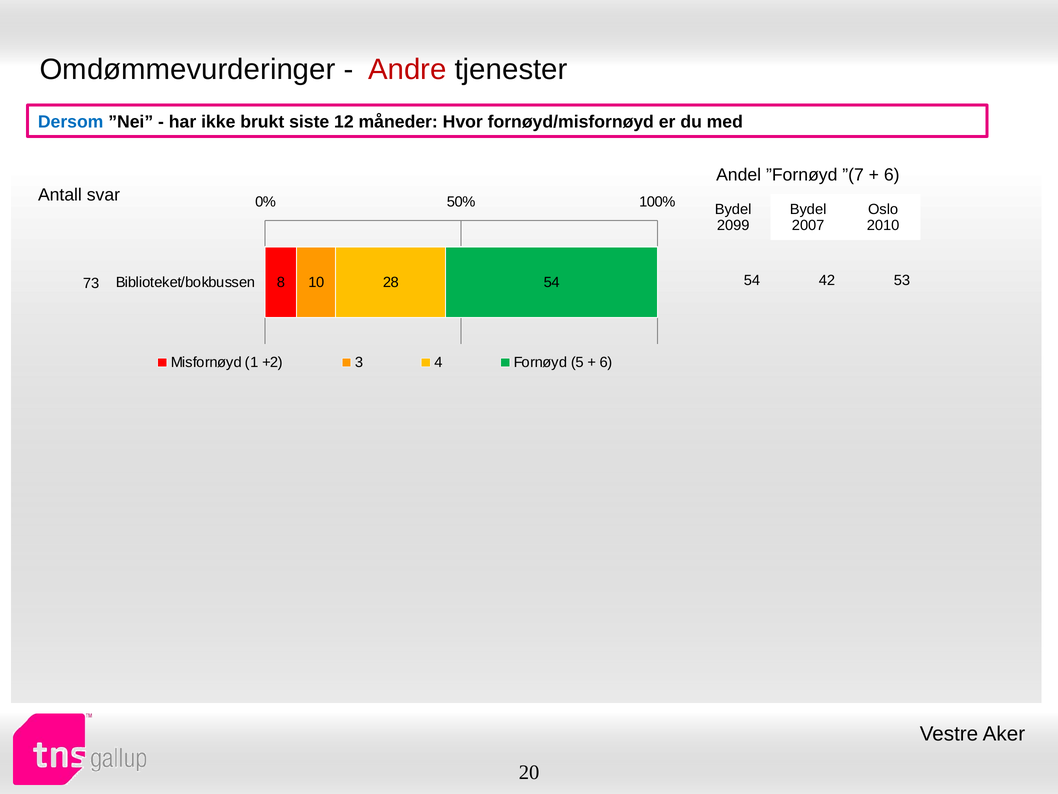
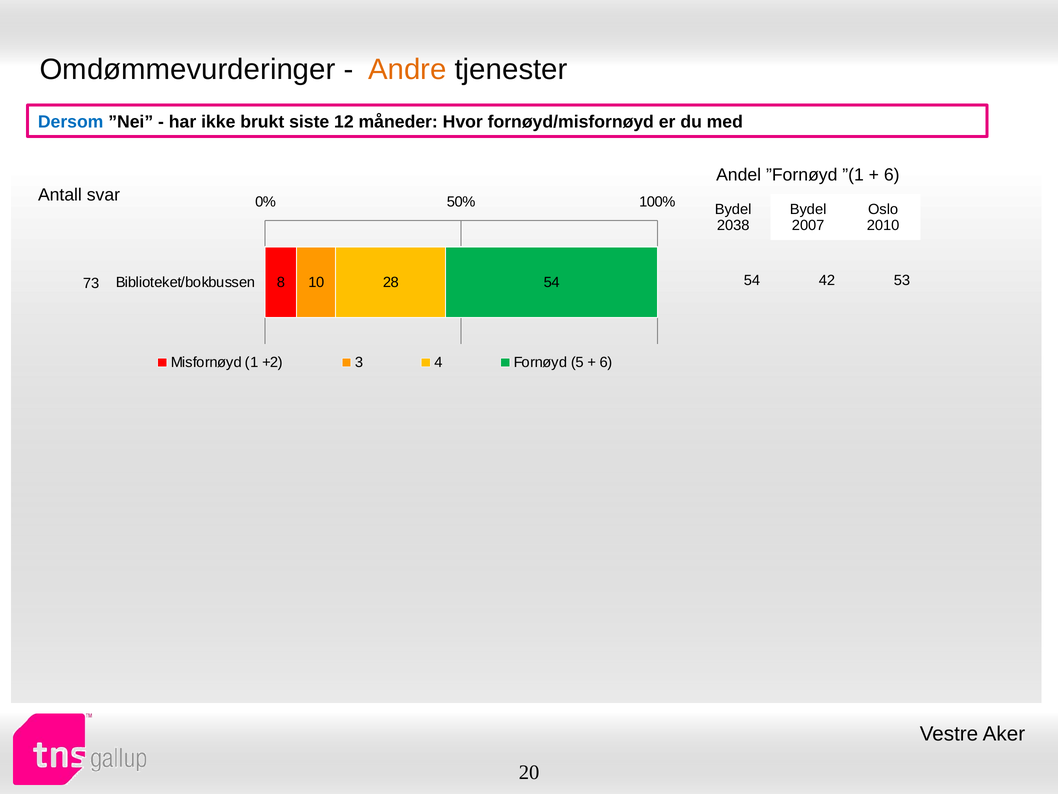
Andre colour: red -> orange (407, 70)
”(7: ”(7 -> ”(1 (853, 175)
2099: 2099 -> 2038 (733, 225)
